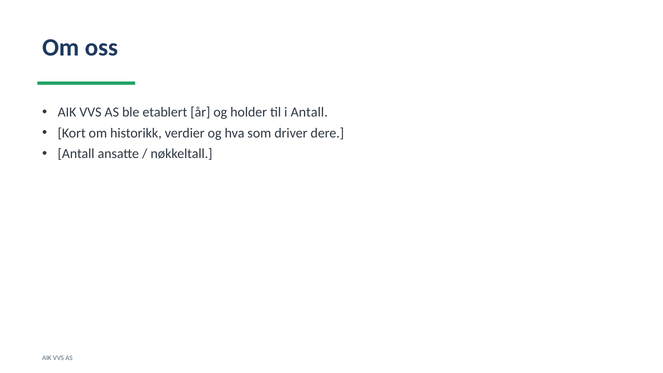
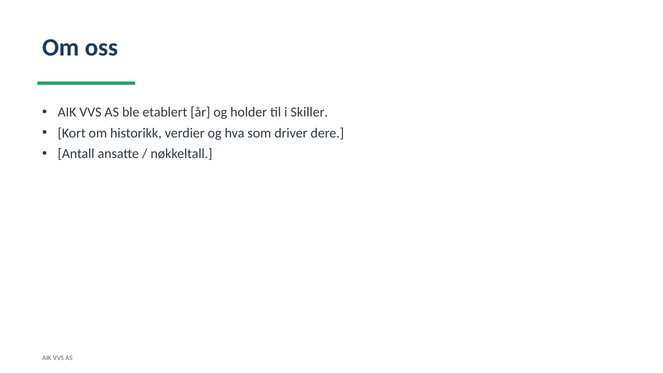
i Antall: Antall -> Skiller (309, 112)
